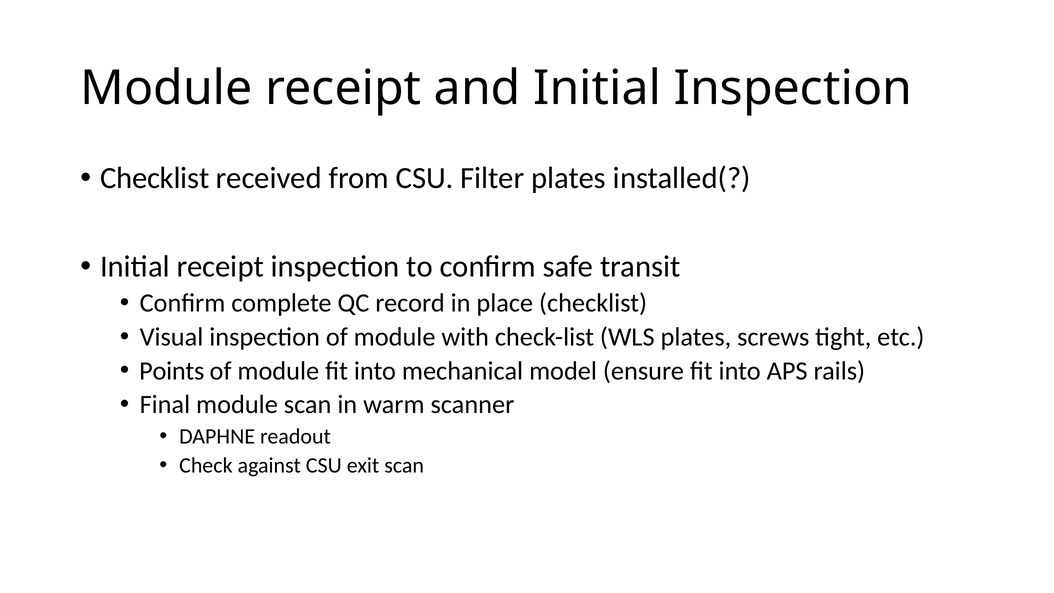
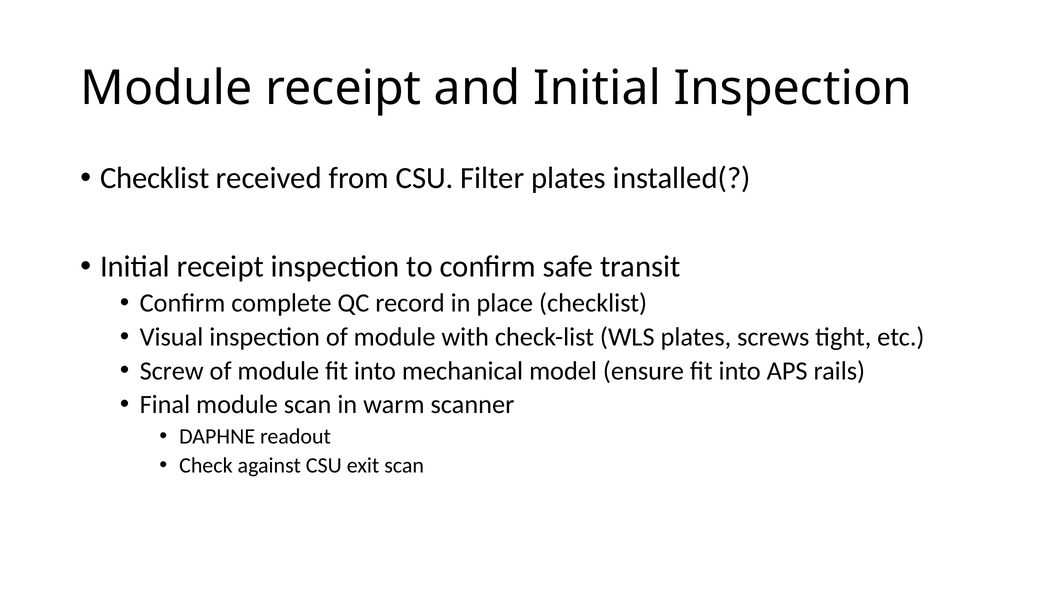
Points: Points -> Screw (172, 371)
